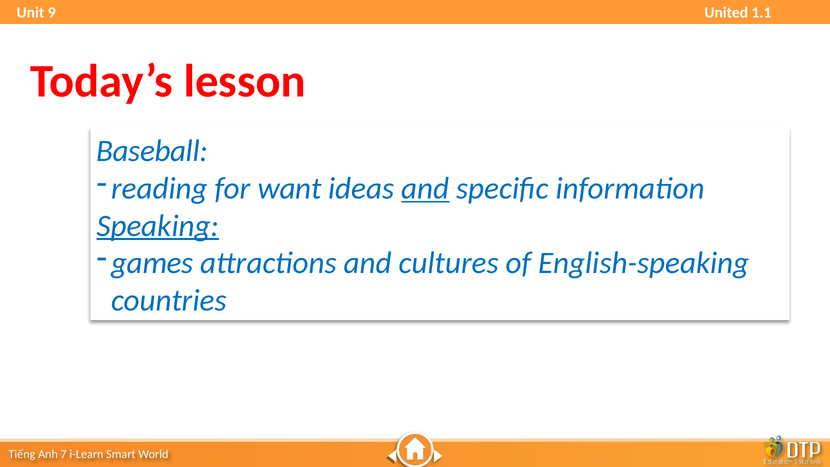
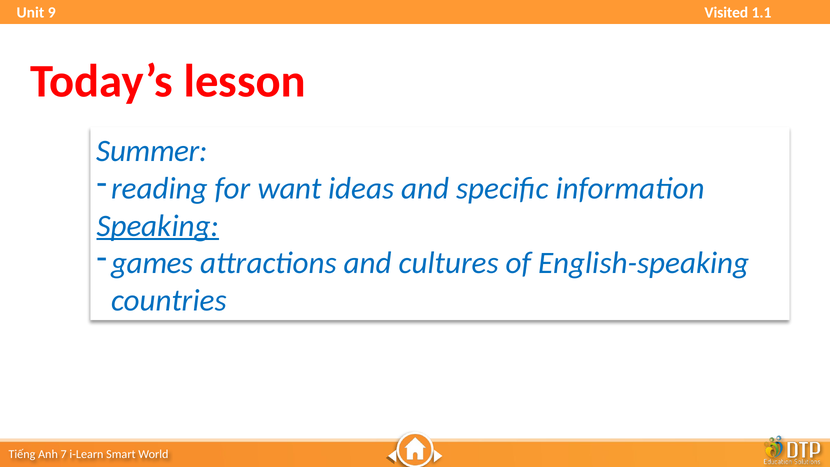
United: United -> Visited (726, 13)
Baseball: Baseball -> Summer (152, 151)
and underline: present -> none (425, 188)
